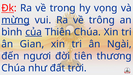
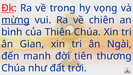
trông: trông -> chiên (102, 20)
của underline: present -> none (34, 32)
ngươi: ngươi -> manh (37, 56)
